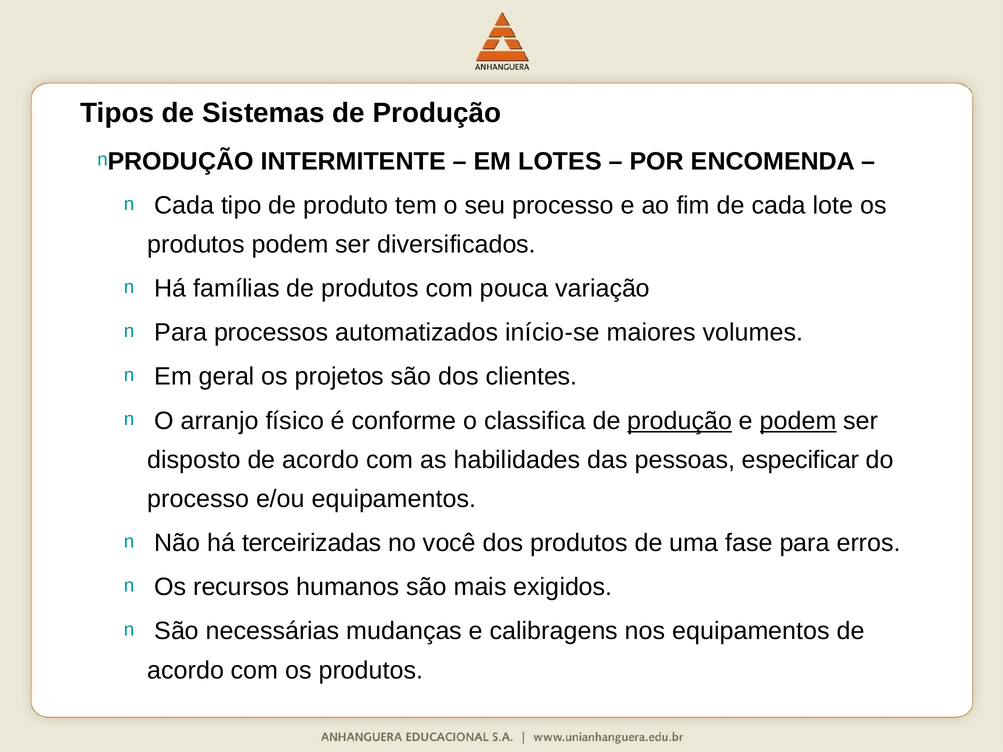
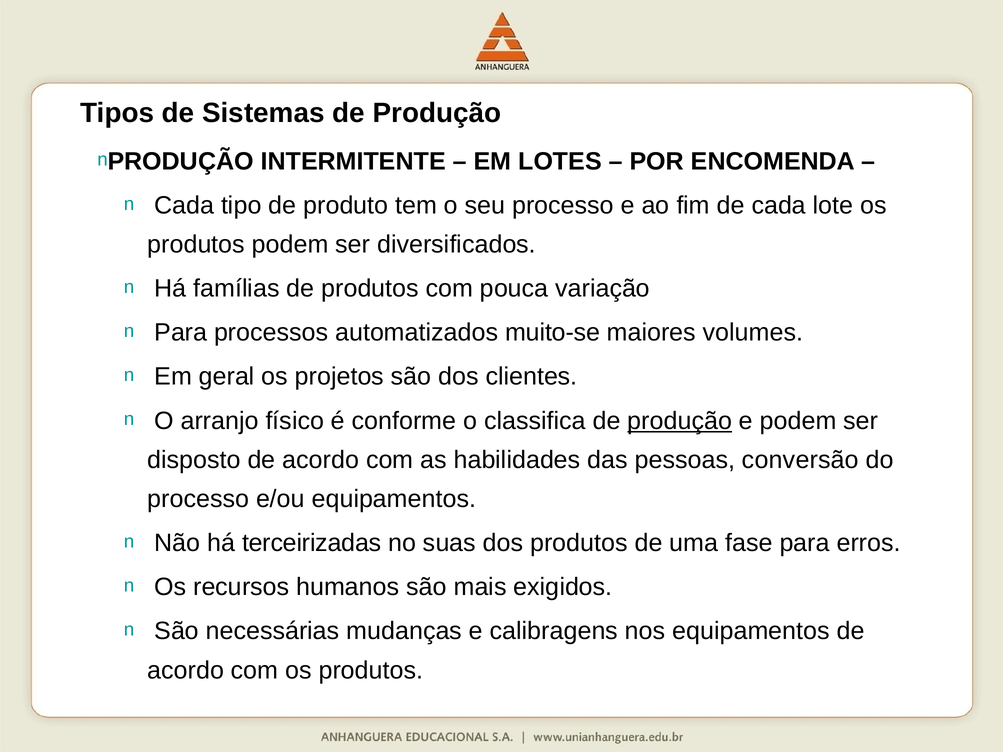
início-se: início-se -> muito-se (553, 333)
podem underline: present -> none (798, 421)
especificar: especificar -> conversão (800, 460)
você: você -> suas (449, 543)
